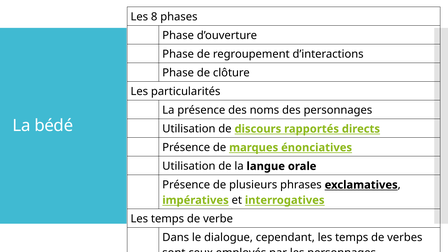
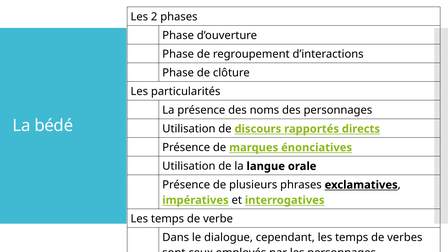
8: 8 -> 2 (154, 17)
